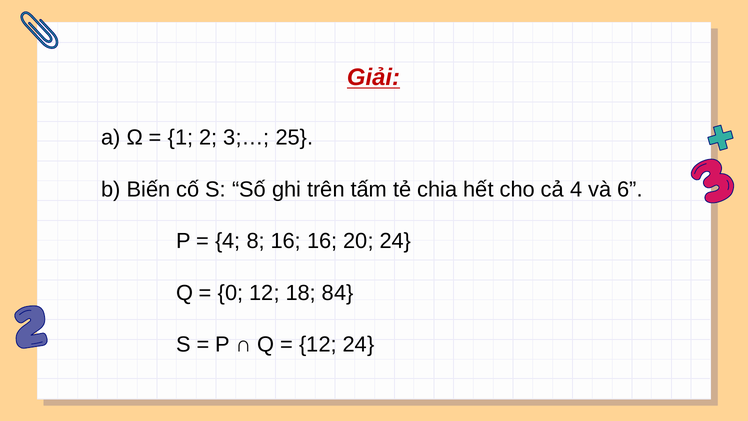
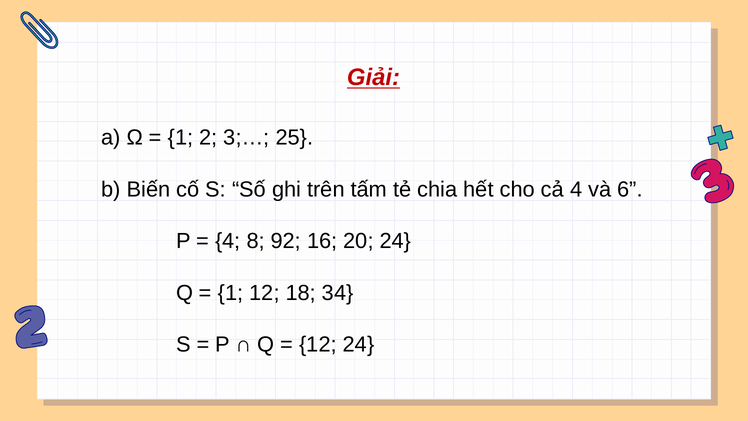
8 16: 16 -> 92 (286, 241)
0: 0 -> 1 (231, 293)
84: 84 -> 34 (338, 293)
